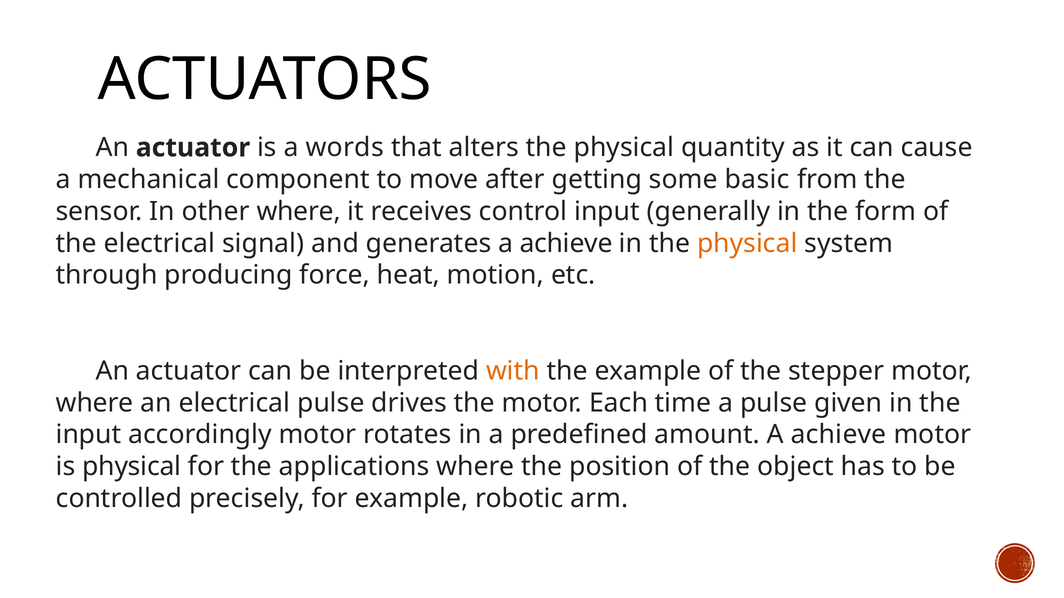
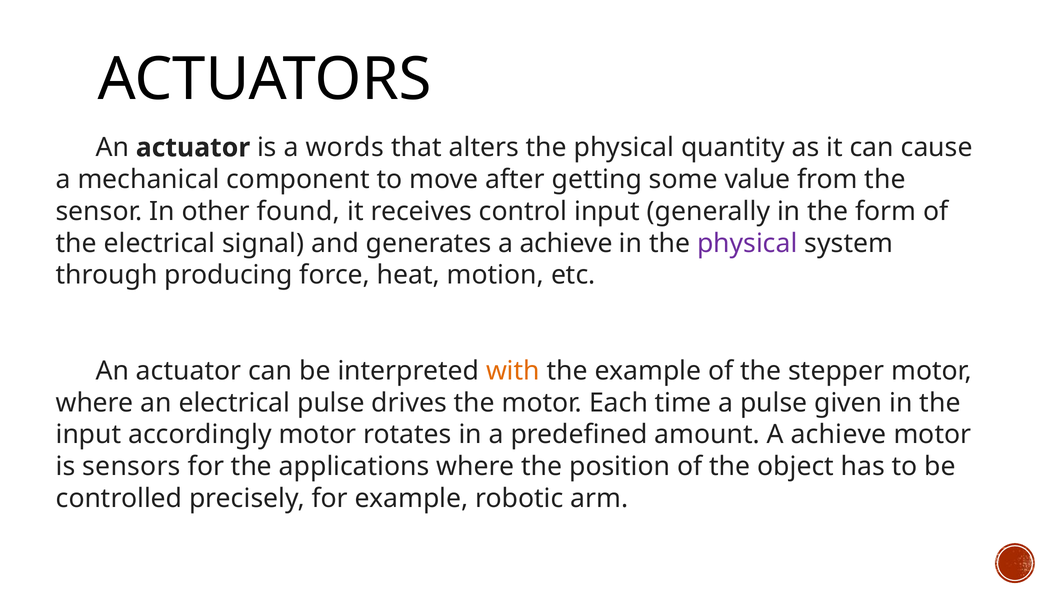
basic: basic -> value (757, 180)
other where: where -> found (298, 212)
physical colour: orange -> purple (747, 243)
is physical: physical -> sensors (131, 467)
